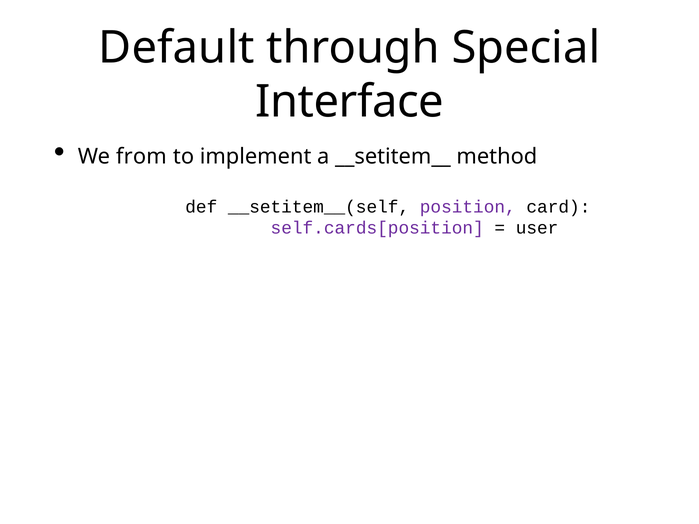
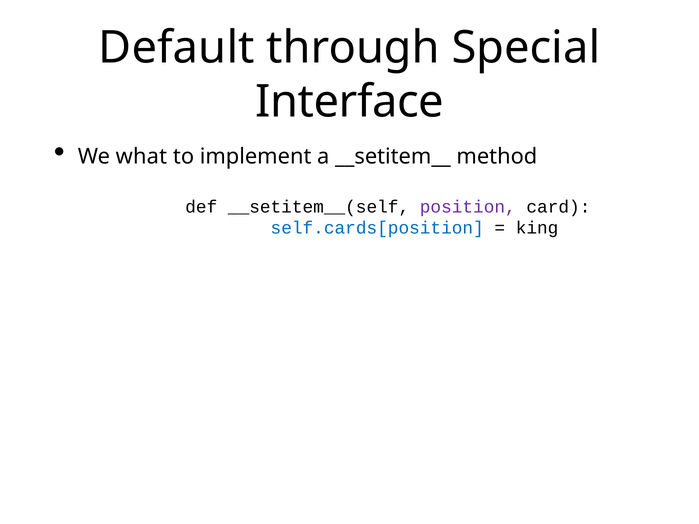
from: from -> what (141, 157)
self.cards[position colour: purple -> blue (377, 228)
user: user -> king (537, 228)
